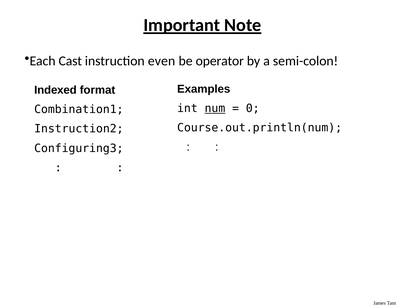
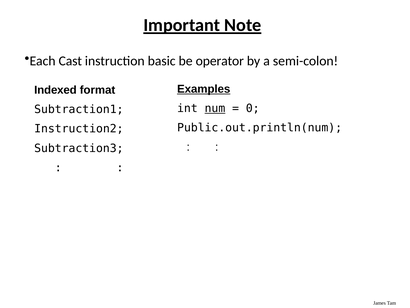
even: even -> basic (162, 61)
Examples underline: none -> present (204, 89)
Combination1: Combination1 -> Subtraction1 (79, 109)
Course.out.println(num: Course.out.println(num -> Public.out.println(num (260, 128)
Configuring3: Configuring3 -> Subtraction3 (79, 148)
